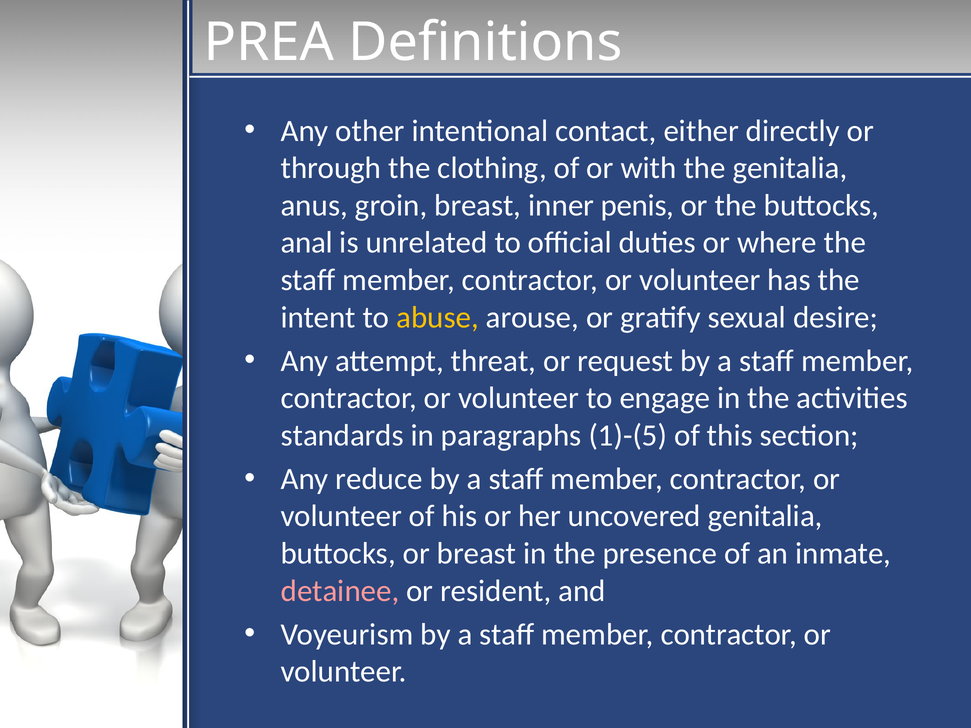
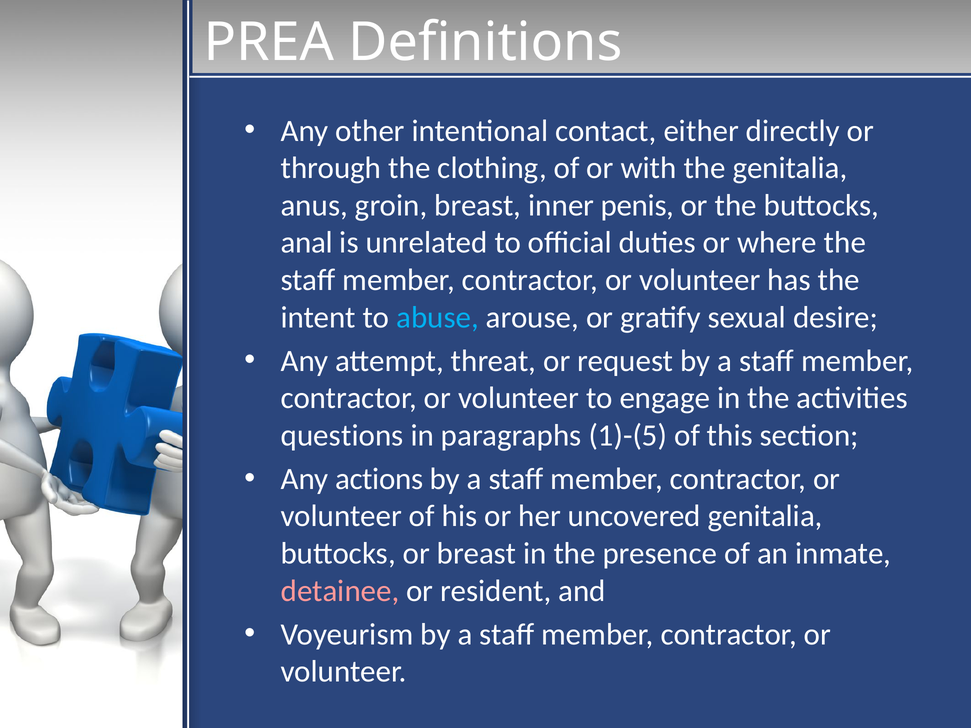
abuse colour: yellow -> light blue (438, 317)
standards: standards -> questions (342, 436)
reduce: reduce -> actions (379, 479)
